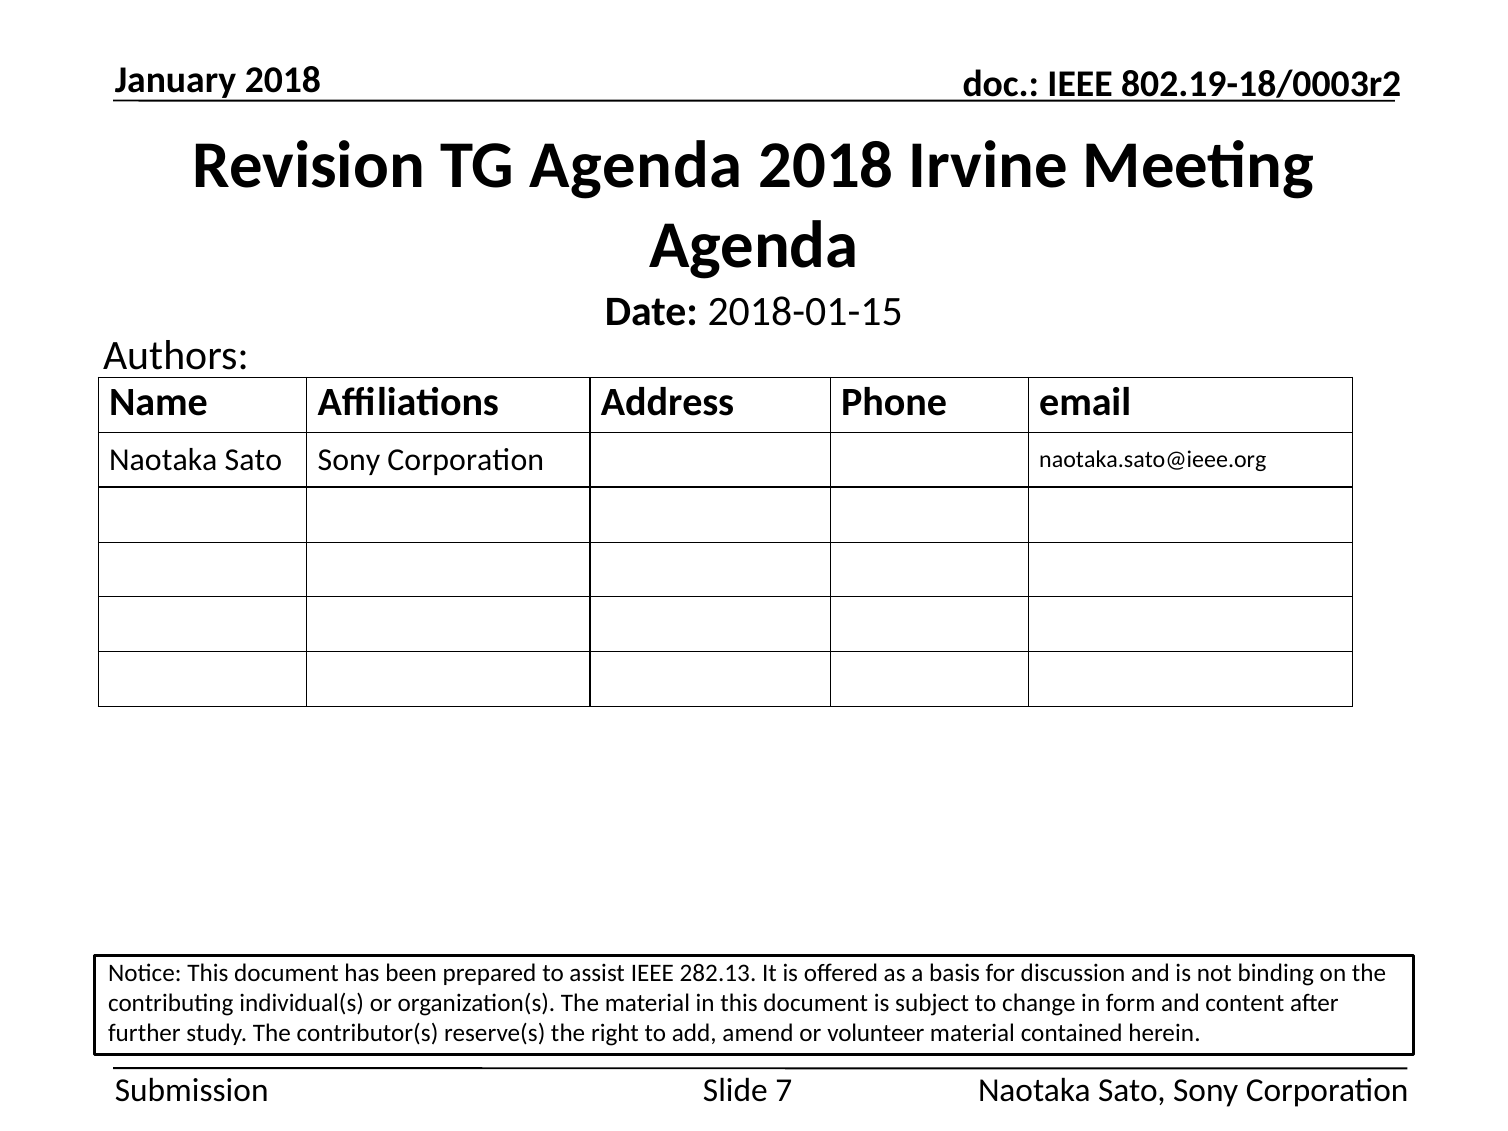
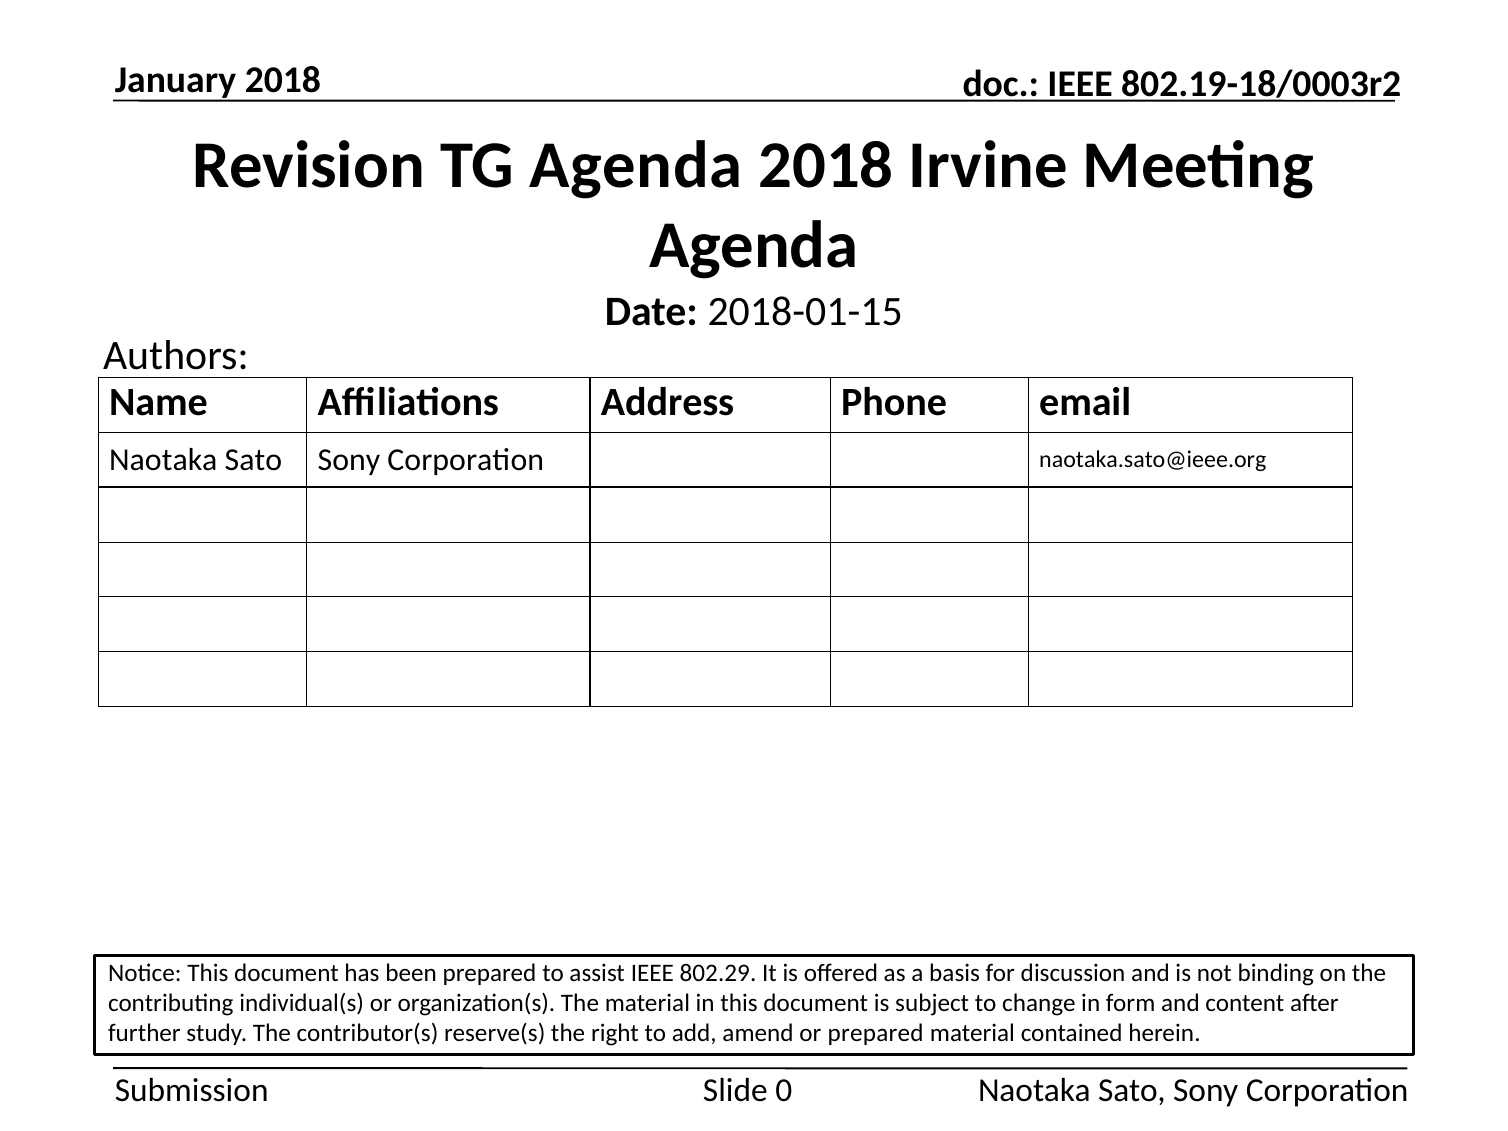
282.13: 282.13 -> 802.29 (718, 973)
or volunteer: volunteer -> prepared (876, 1033)
7: 7 -> 0 (784, 1090)
